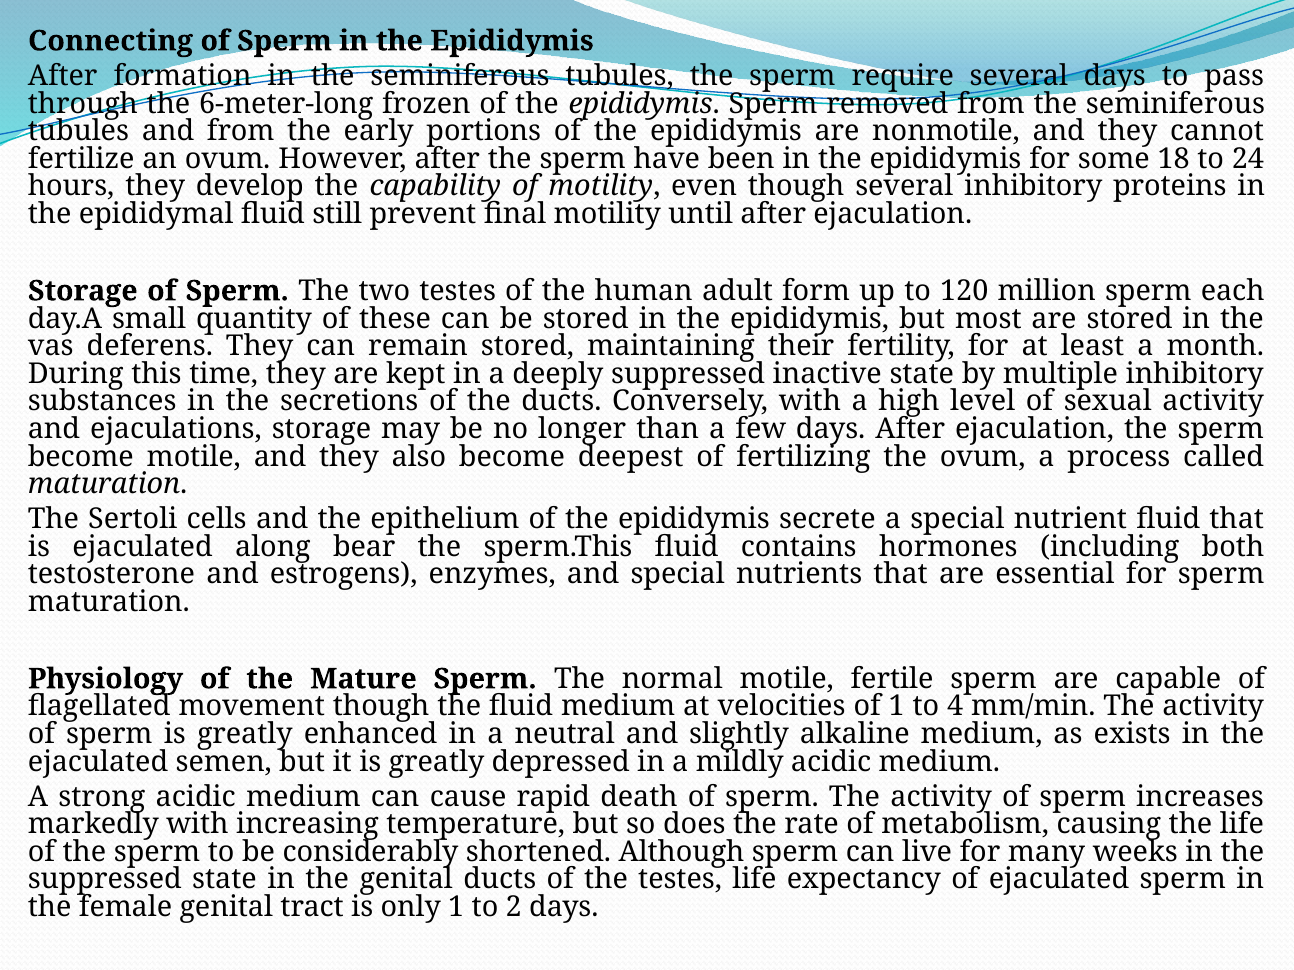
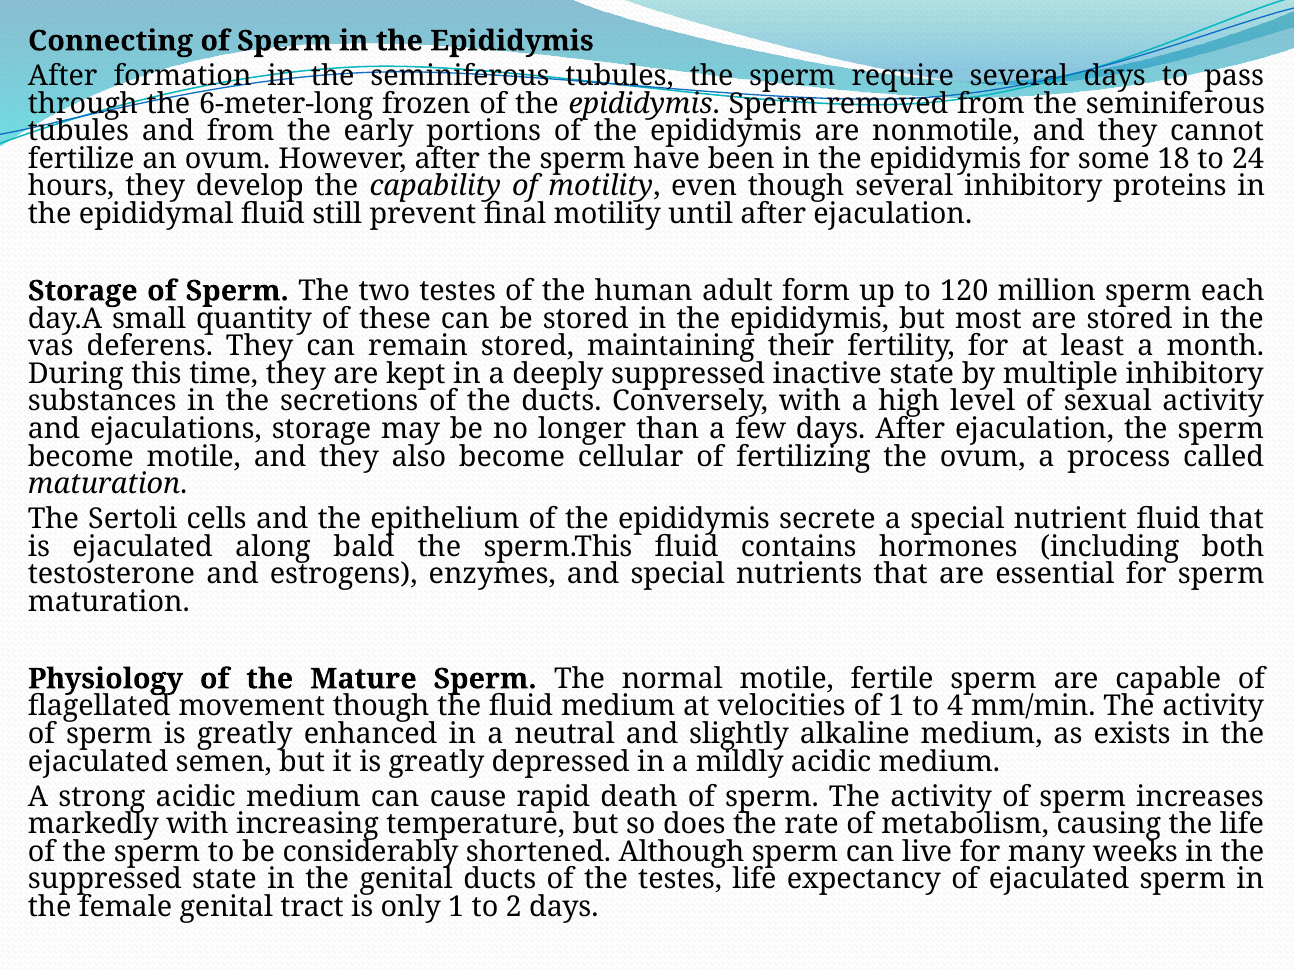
deepest: deepest -> cellular (631, 457)
bear: bear -> bald (364, 547)
